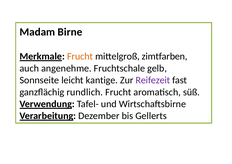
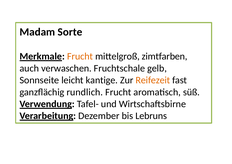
Birne: Birne -> Sorte (70, 32)
angenehme: angenehme -> verwaschen (66, 68)
Reifezeit colour: purple -> orange (153, 80)
Gellerts: Gellerts -> Lebruns (151, 116)
